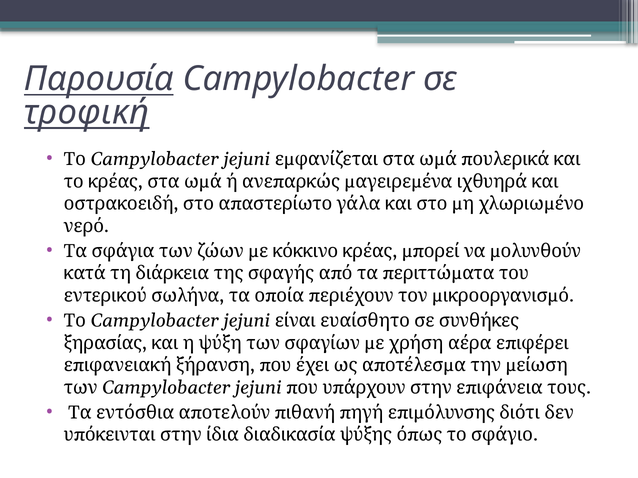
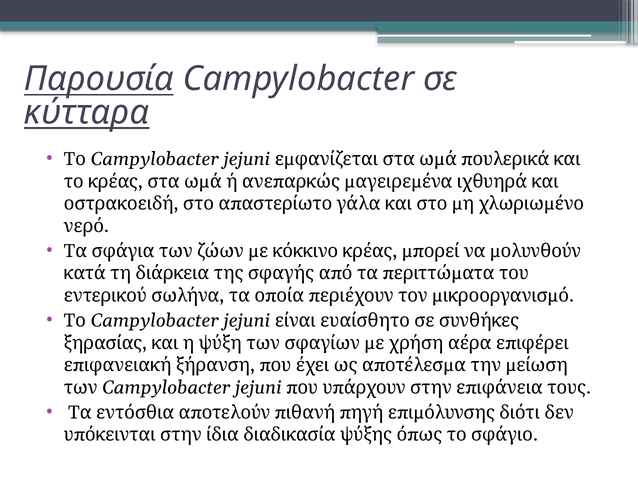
τροφική: τροφική -> κύτταρα (87, 112)
